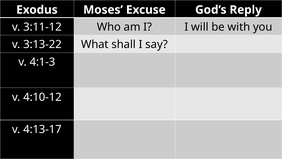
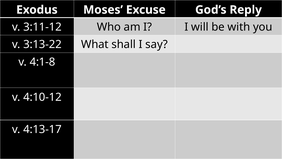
4:1-3: 4:1-3 -> 4:1-8 (42, 62)
